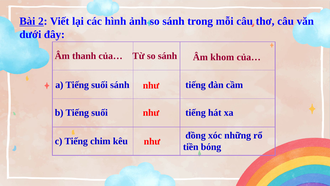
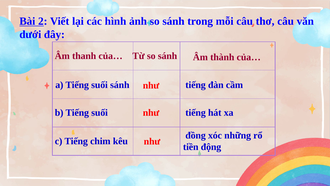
khom: khom -> thành (222, 57)
bóng: bóng -> động (211, 147)
